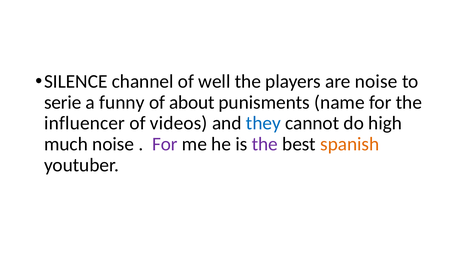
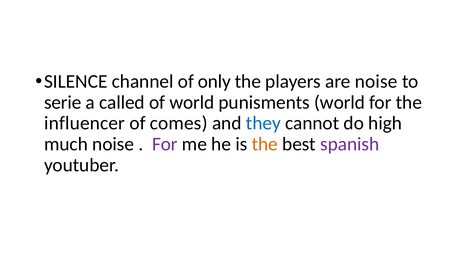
well: well -> only (214, 82)
funny: funny -> called (122, 102)
of about: about -> world (192, 102)
punisments name: name -> world (340, 102)
videos: videos -> comes (179, 123)
the colour: purple -> orange (265, 144)
spanish colour: orange -> purple (350, 144)
